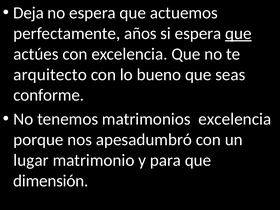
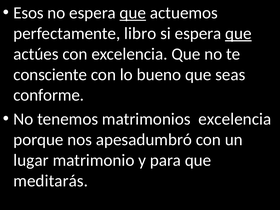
Deja: Deja -> Esos (28, 13)
que underline: none -> present (133, 13)
años: años -> libro (140, 33)
arquitecto: arquitecto -> consciente (50, 75)
dimensión: dimensión -> meditarás (51, 181)
